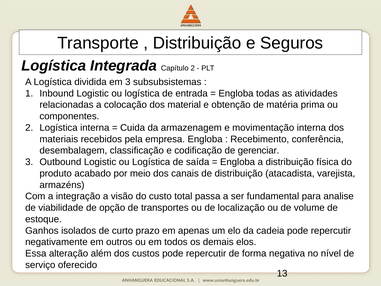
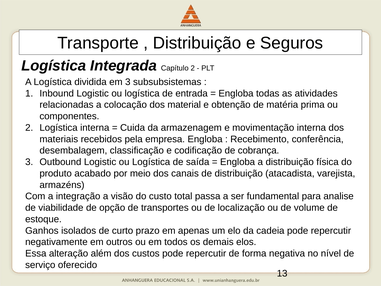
gerenciar: gerenciar -> cobrança (259, 150)
